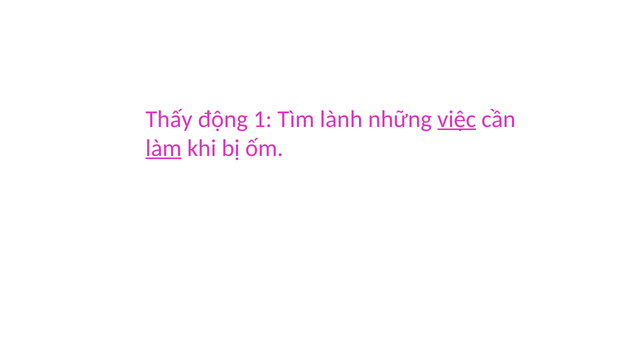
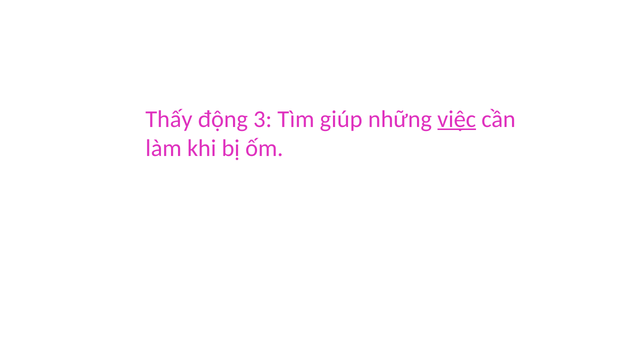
1: 1 -> 3 (263, 119)
lành: lành -> giúp (341, 119)
làm underline: present -> none (164, 148)
